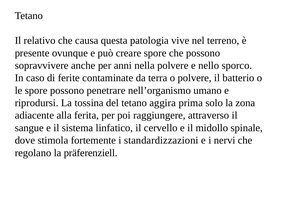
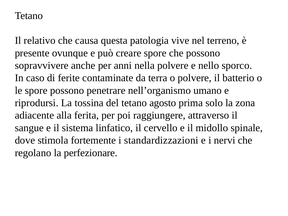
aggira: aggira -> agosto (163, 103)
präferenziell: präferenziell -> perfezionare (91, 153)
